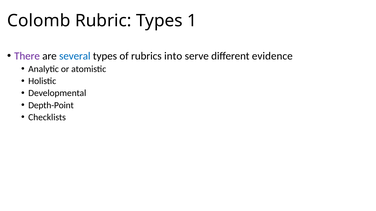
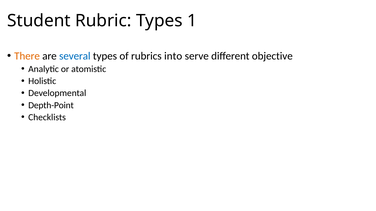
Colomb: Colomb -> Student (39, 21)
There colour: purple -> orange (27, 56)
evidence: evidence -> objective (272, 56)
